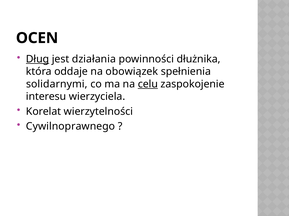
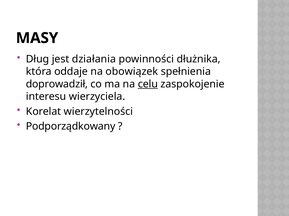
OCEN: OCEN -> MASY (37, 38)
Dług underline: present -> none (38, 59)
solidarnymi: solidarnymi -> doprowadził (57, 84)
Cywilnoprawnego: Cywilnoprawnego -> Podporządkowany (71, 127)
